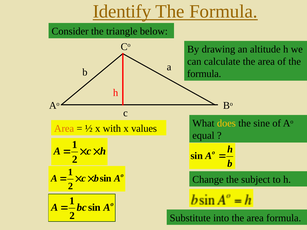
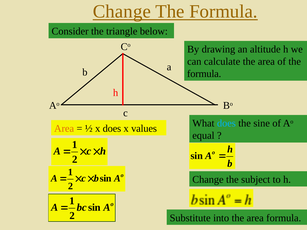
Identify: Identify -> Change (122, 12)
does colour: yellow -> light blue (226, 123)
x with: with -> does (112, 129)
